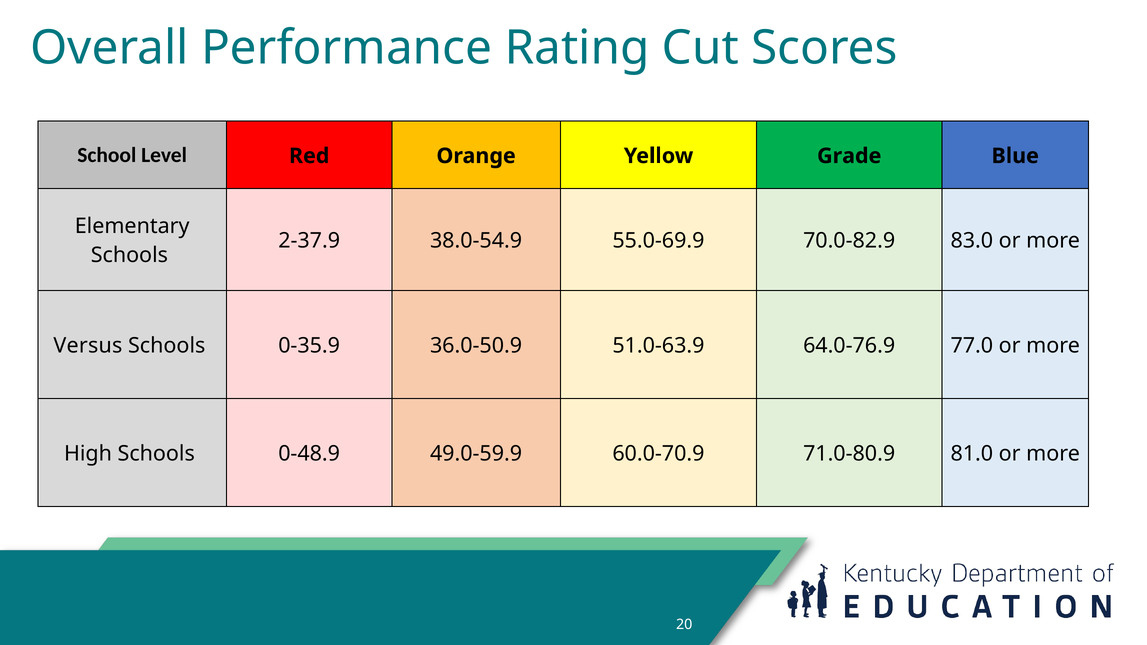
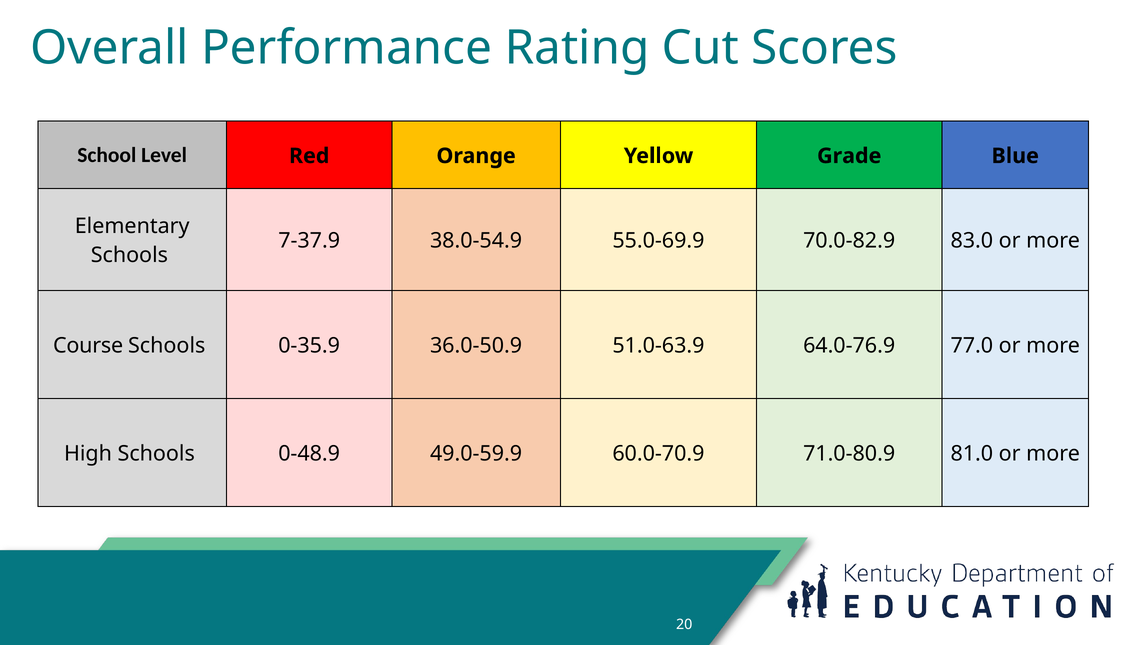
2-37.9: 2-37.9 -> 7-37.9 (309, 241)
Versus: Versus -> Course (88, 346)
